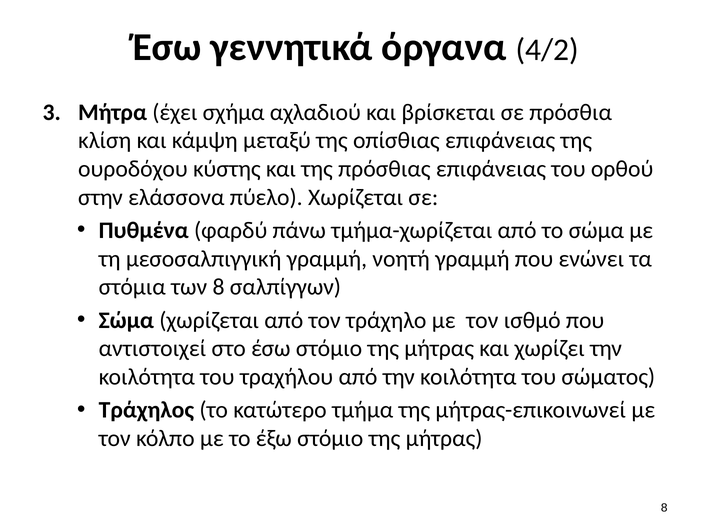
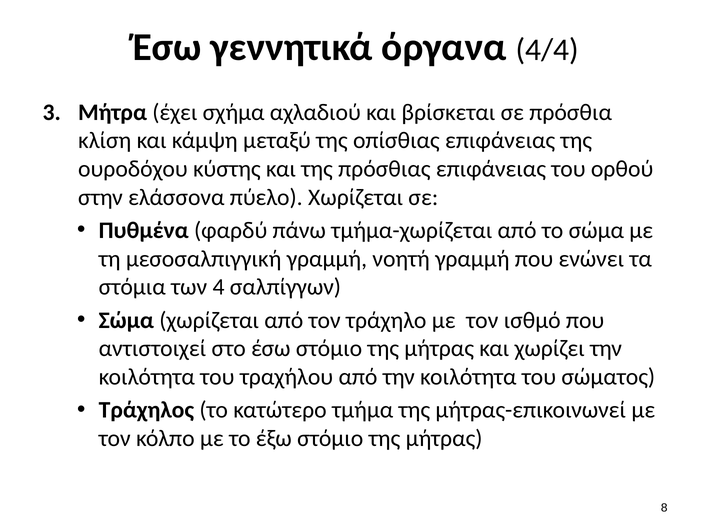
4/2: 4/2 -> 4/4 (547, 50)
των 8: 8 -> 4 (218, 287)
